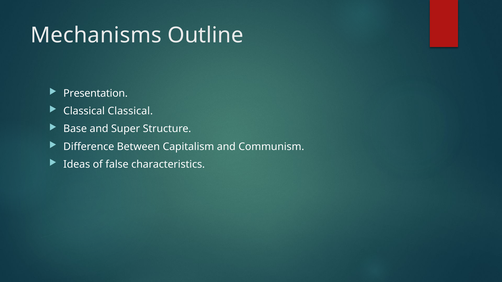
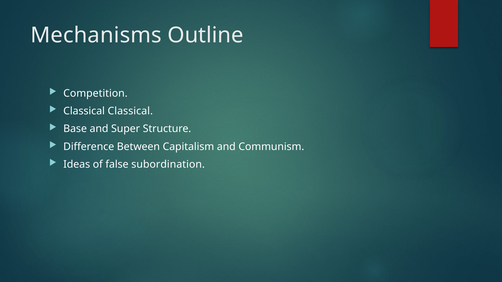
Presentation: Presentation -> Competition (95, 93)
characteristics: characteristics -> subordination (168, 165)
